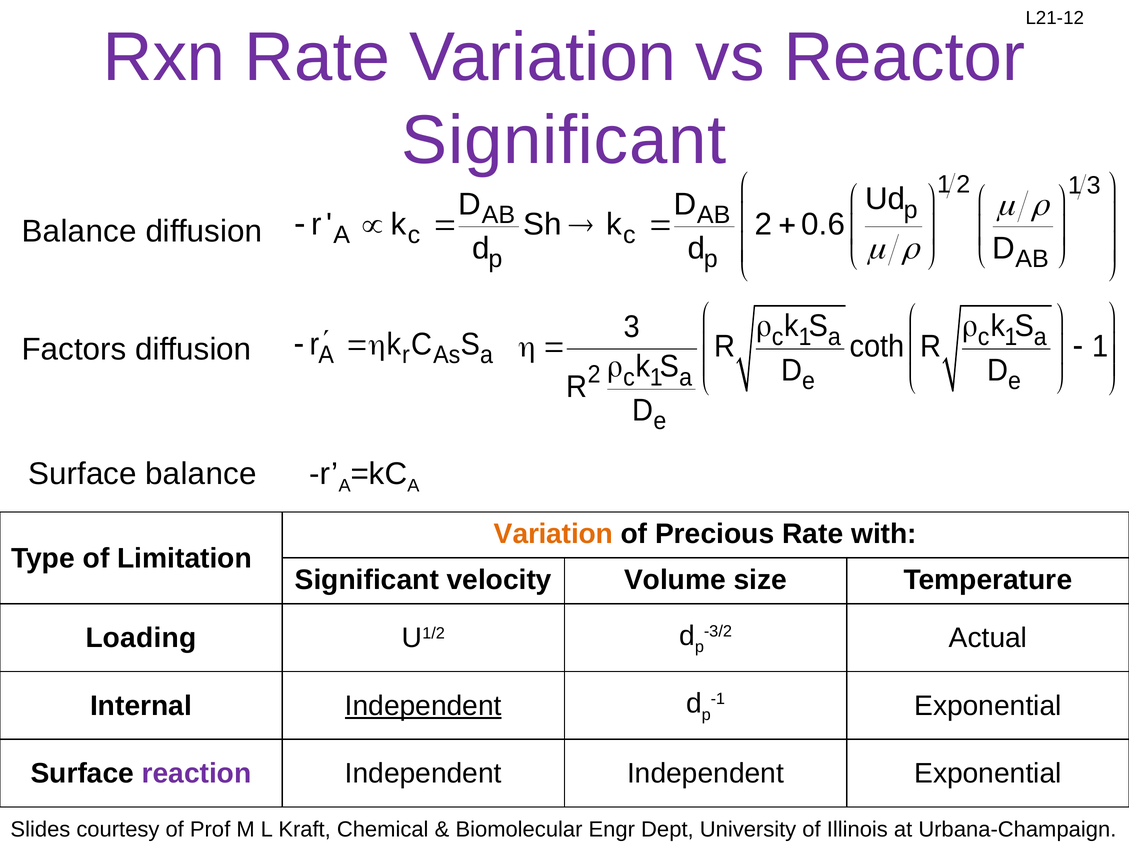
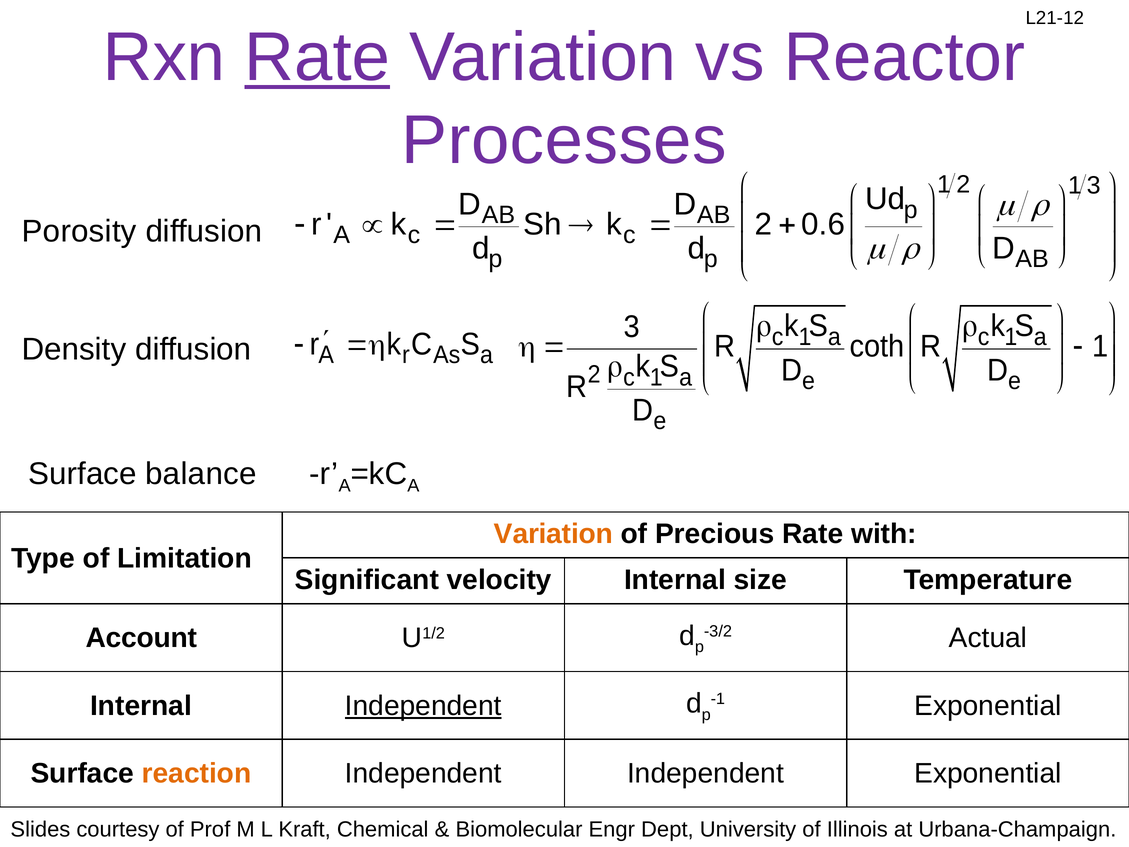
Rate underline: none -> present (317, 57)
Significant: Significant -> Processes (564, 140)
Balance: Balance -> Porosity (79, 231)
Factors: Factors -> Density (74, 349)
velocity Volume: Volume -> Internal (675, 580)
Loading: Loading -> Account (141, 638)
reaction colour: purple -> orange (197, 773)
